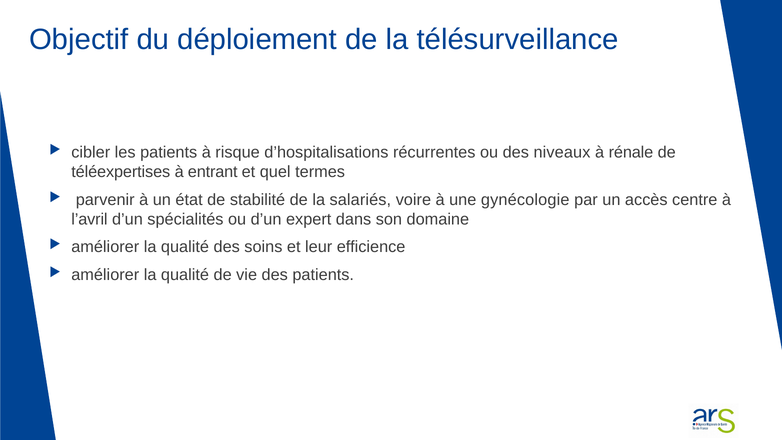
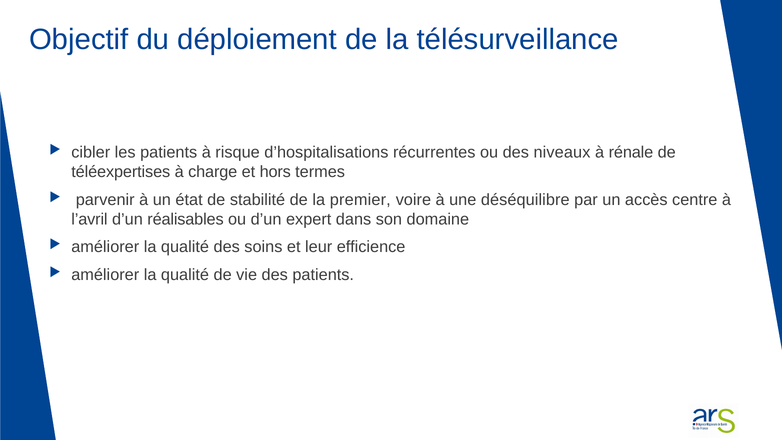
entrant: entrant -> charge (213, 172)
quel: quel -> hors (275, 172)
salariés: salariés -> premier (360, 200)
gynécologie: gynécologie -> déséquilibre (525, 200)
spécialités: spécialités -> réalisables (186, 219)
